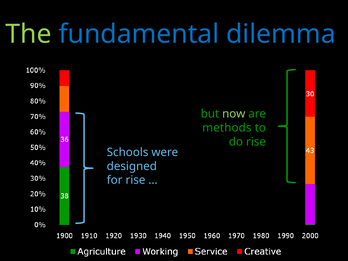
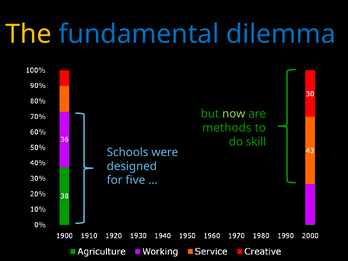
The colour: light green -> yellow (29, 34)
do rise: rise -> skill (256, 142)
for rise: rise -> five (135, 180)
